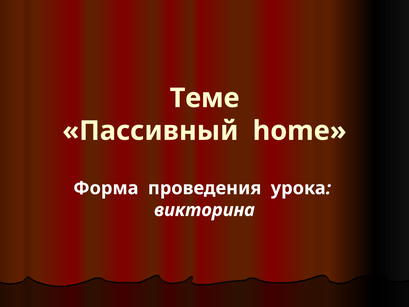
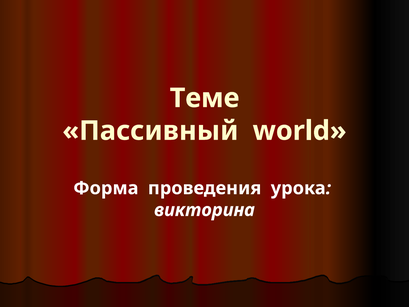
home: home -> world (300, 131)
